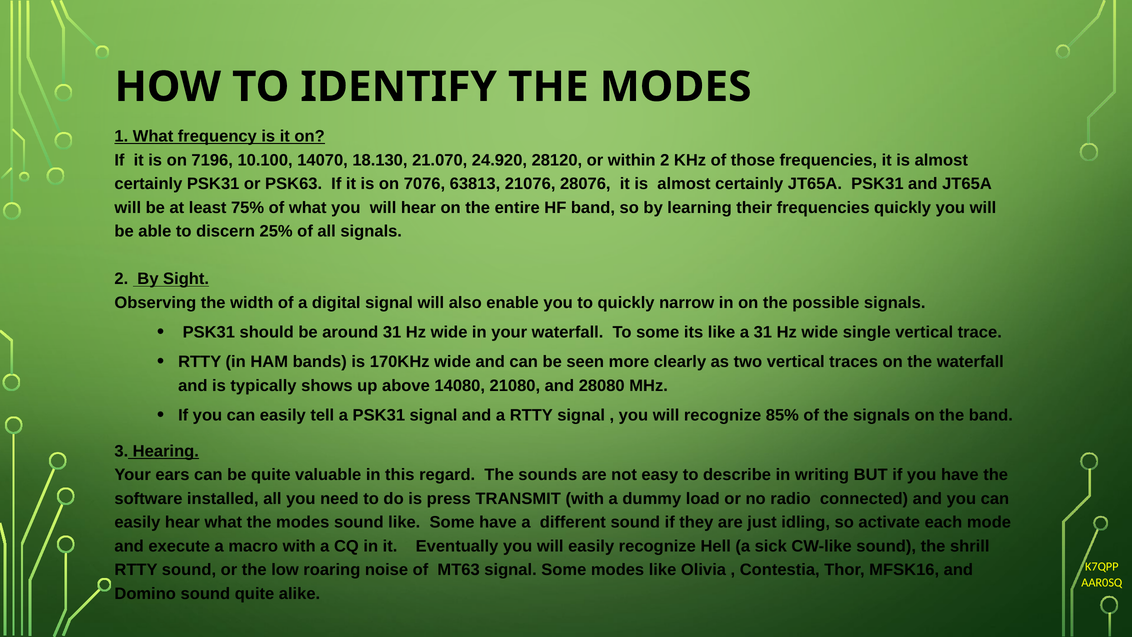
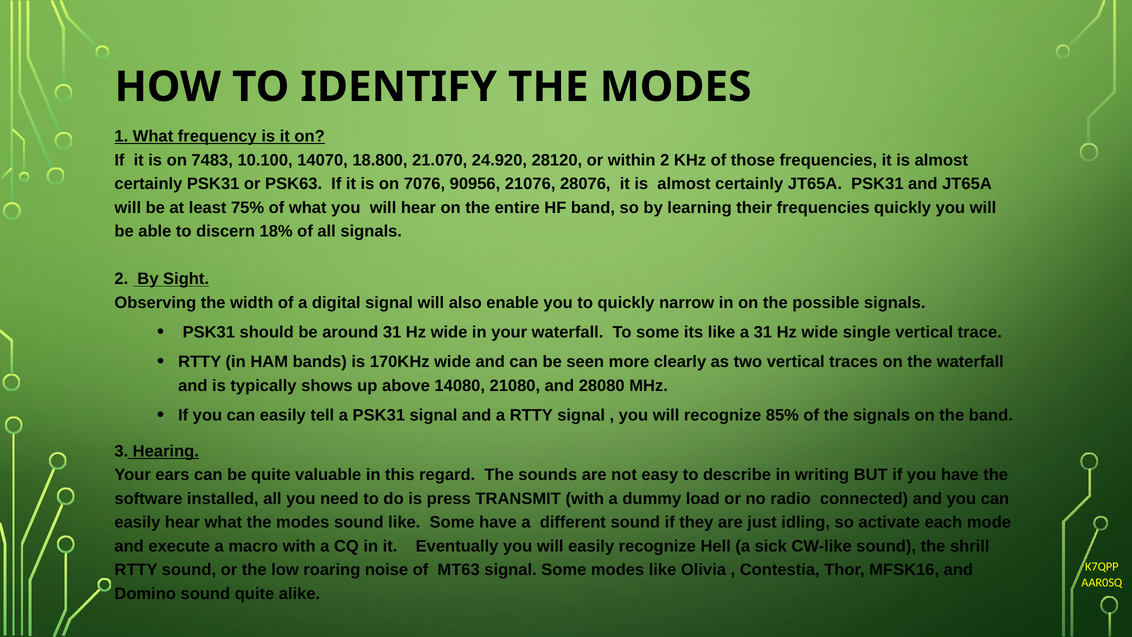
7196: 7196 -> 7483 (212, 160)
18.130: 18.130 -> 18.800 (380, 160)
63813: 63813 -> 90956 (475, 184)
25%: 25% -> 18% (276, 231)
